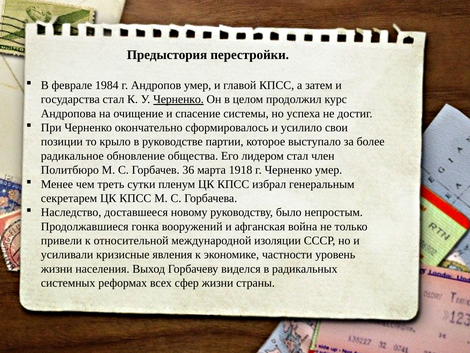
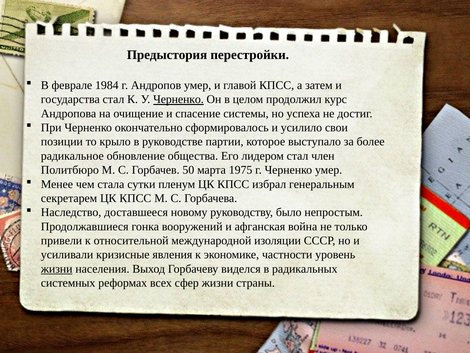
36: 36 -> 50 (188, 170)
1918: 1918 -> 1975 (241, 170)
треть: треть -> стала (111, 184)
жизни underline: none -> present (57, 268)
